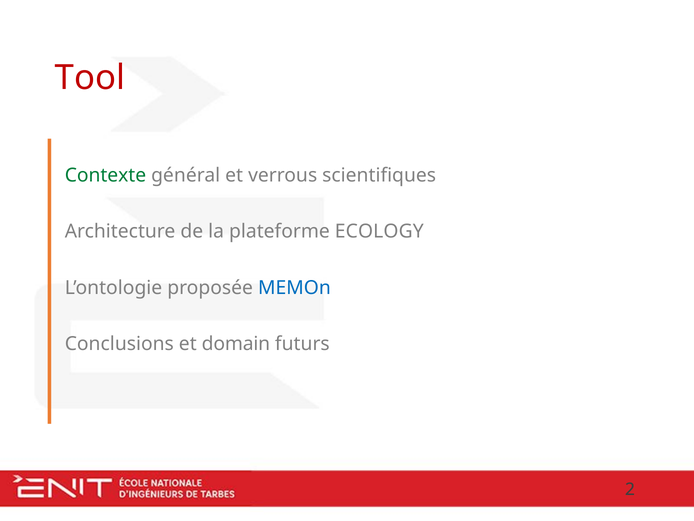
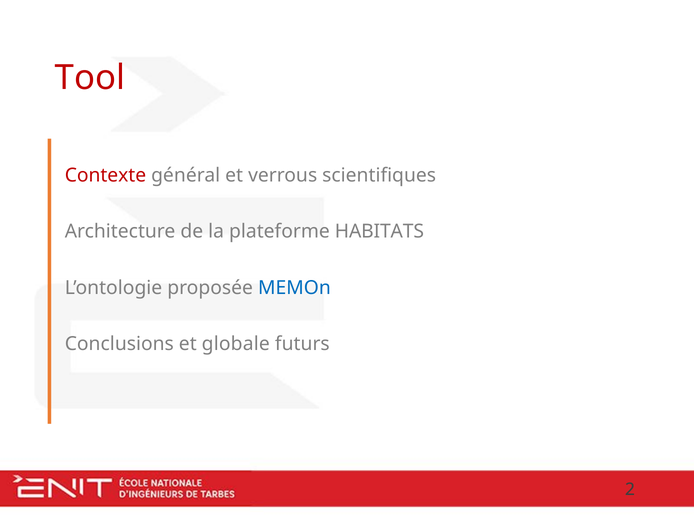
Contexte colour: green -> red (105, 175)
ECOLOGY: ECOLOGY -> HABITATS (379, 231)
domain: domain -> globale (236, 344)
